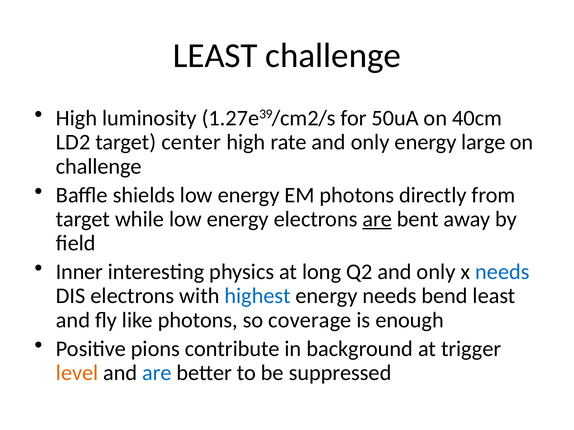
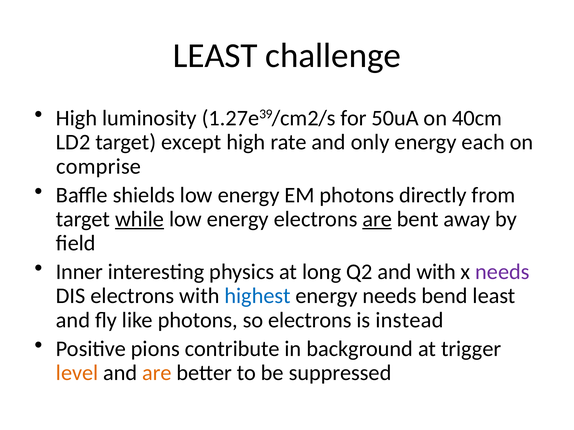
center: center -> except (191, 142)
large: large -> each (483, 142)
challenge: challenge -> comprise (99, 167)
while underline: none -> present (140, 219)
Q2 and only: only -> with (436, 272)
needs colour: blue -> purple (502, 272)
so coverage: coverage -> electrons (310, 320)
enough: enough -> instead (409, 320)
are colour: blue -> orange (157, 373)
